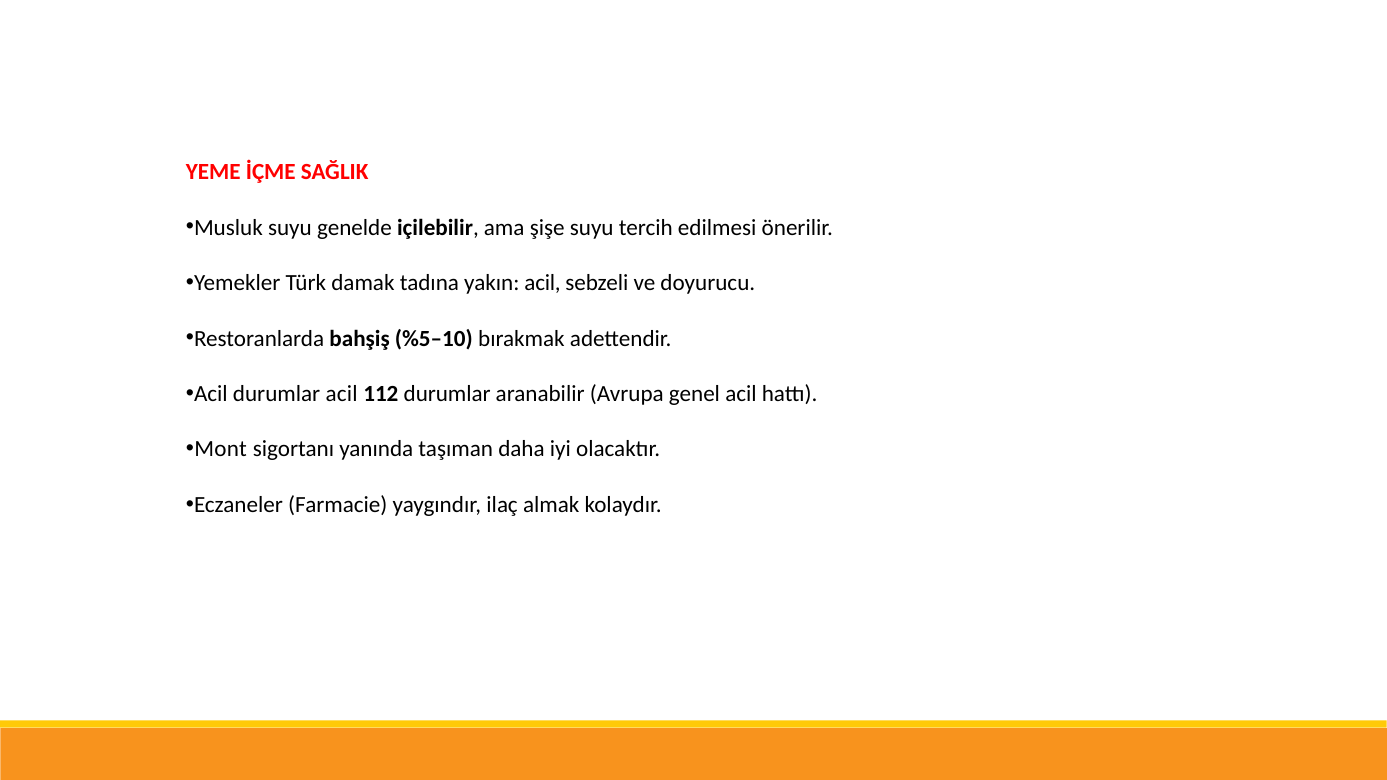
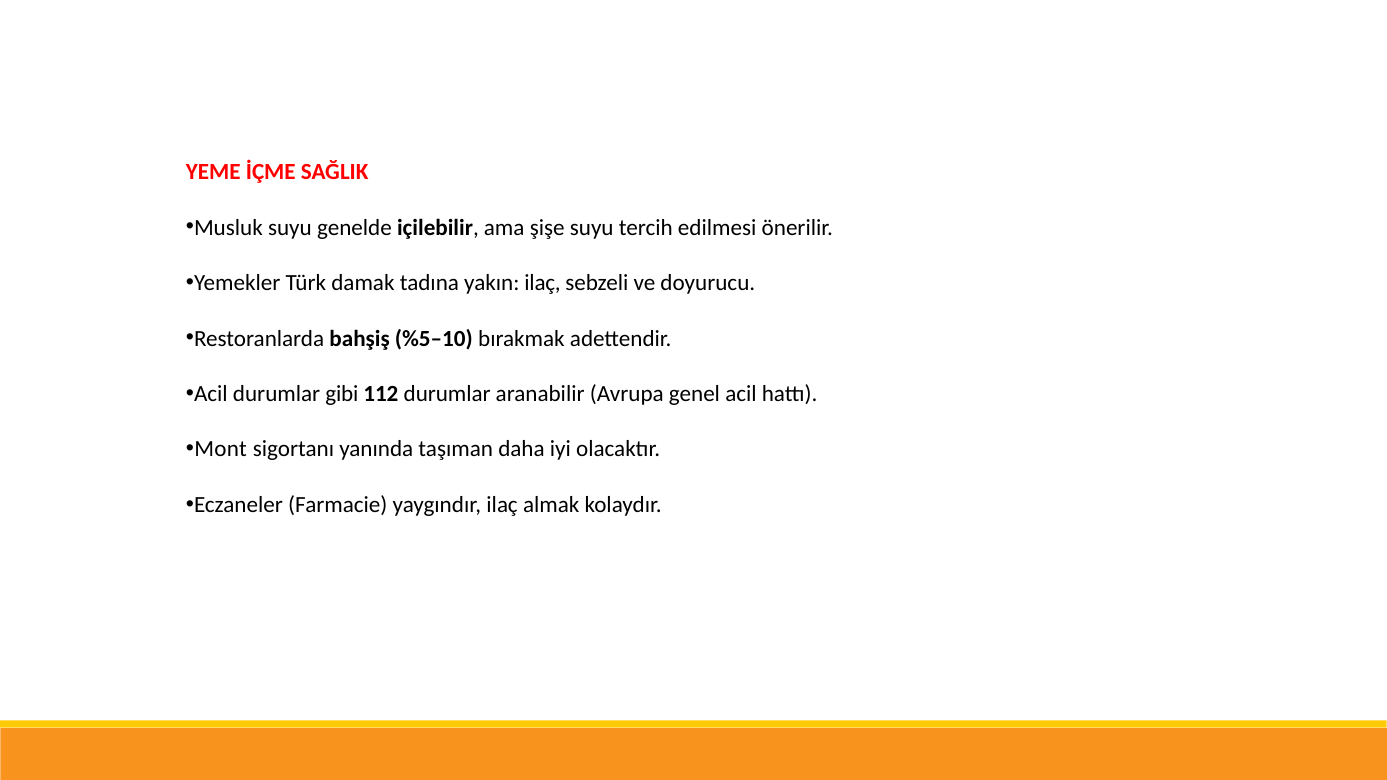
yakın acil: acil -> ilaç (543, 283)
durumlar acil: acil -> gibi (342, 394)
